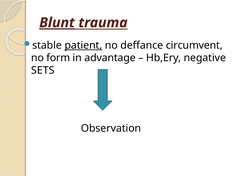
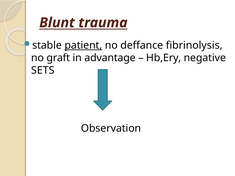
Blunt underline: present -> none (57, 23)
circumvent: circumvent -> fibrinolysis (194, 45)
form: form -> graft (58, 58)
